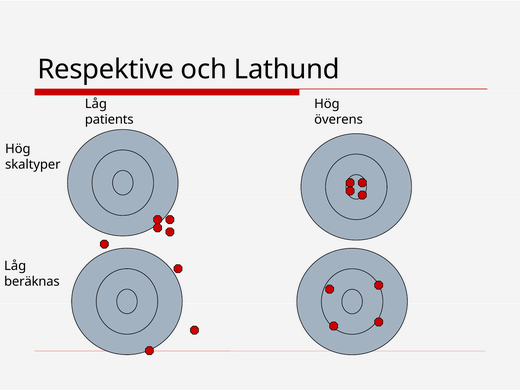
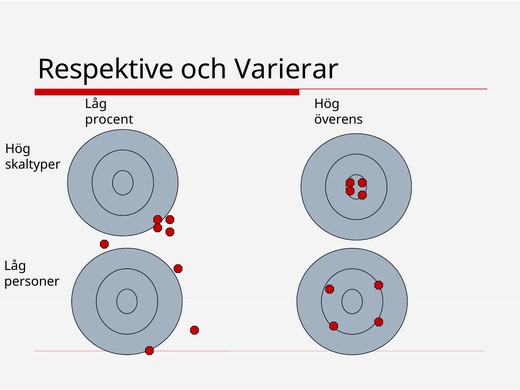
Lathund: Lathund -> Varierar (287, 69)
patients: patients -> procent (109, 119)
beräknas: beräknas -> personer (32, 281)
